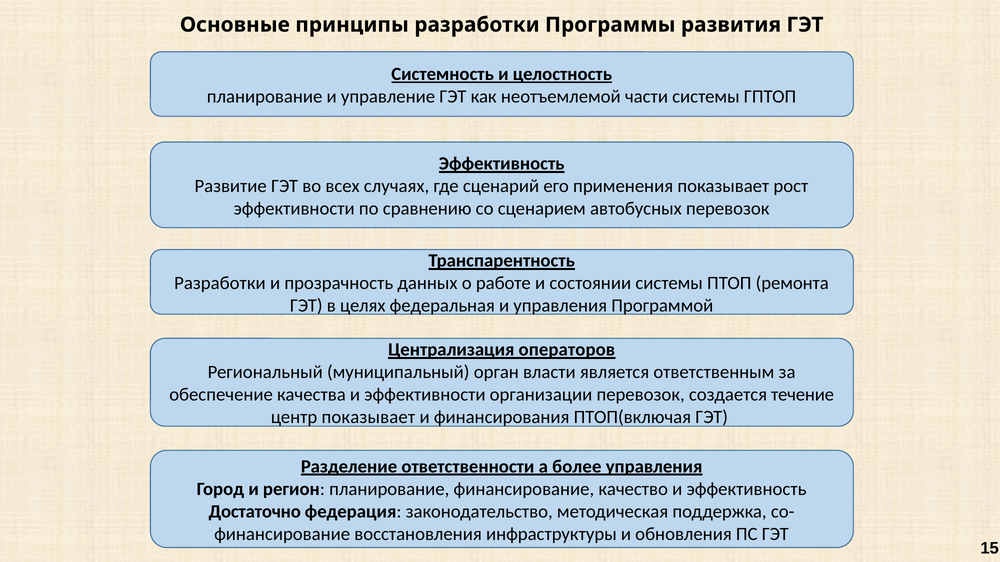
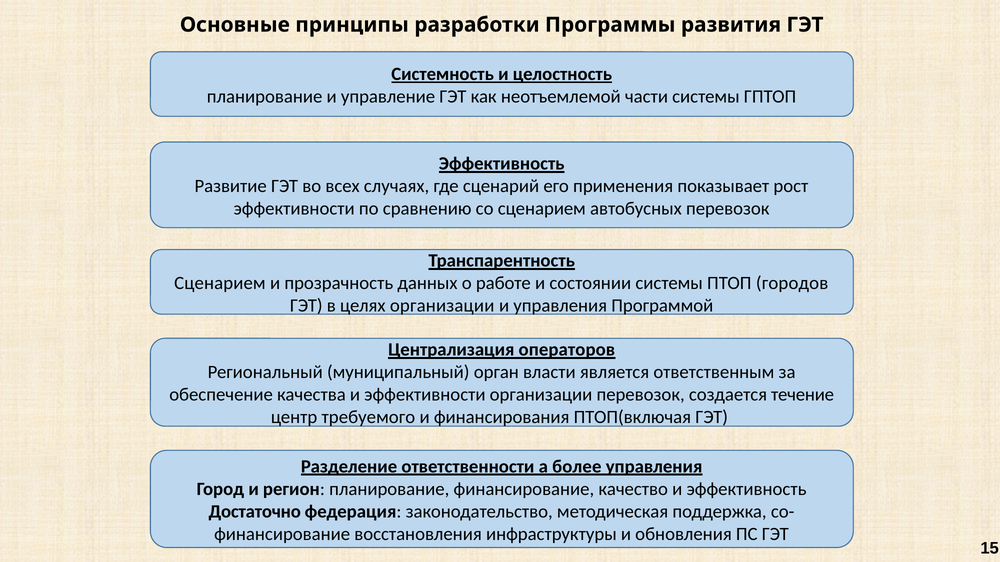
Разработки: Разработки -> Сценарием (220, 283)
ремонта: ремонта -> городов (792, 283)
целях федеральная: федеральная -> организации (442, 306)
центр показывает: показывает -> требуемого (368, 418)
